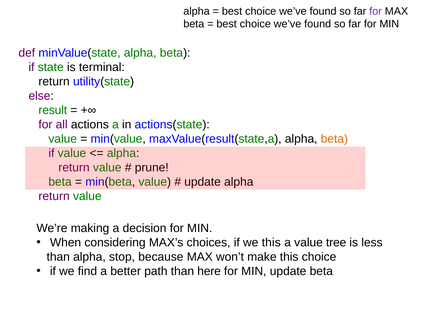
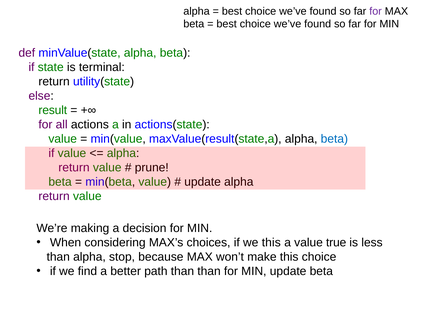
beta colour: orange -> blue (334, 139)
tree: tree -> true (336, 243)
than here: here -> than (209, 272)
